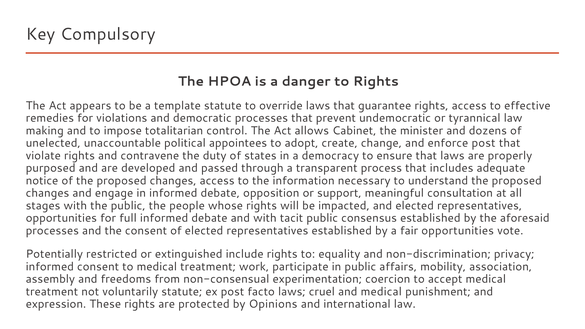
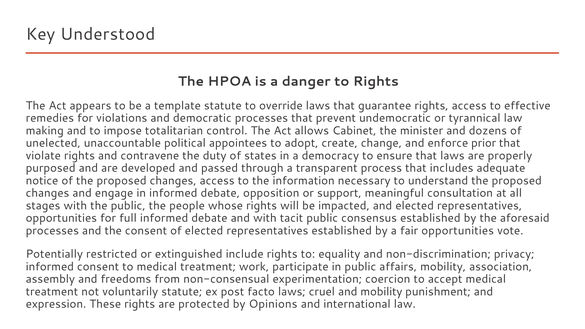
Compulsory: Compulsory -> Understood (108, 34)
enforce post: post -> prior (484, 143)
and medical: medical -> mobility (381, 292)
